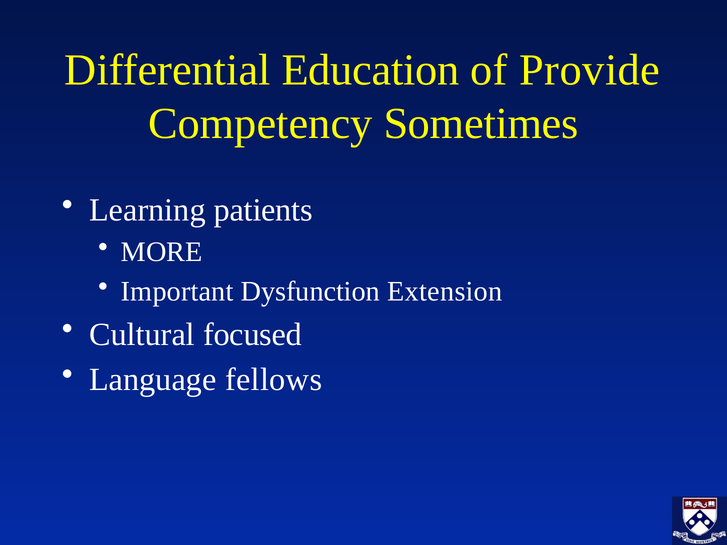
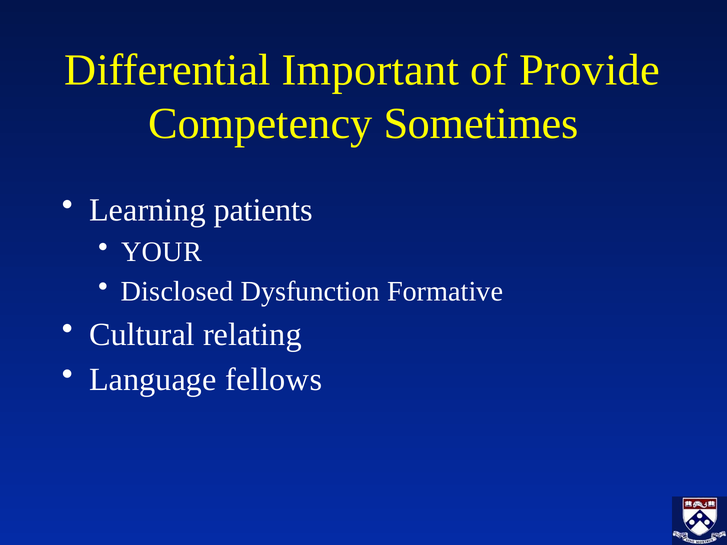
Education: Education -> Important (370, 70)
MORE: MORE -> YOUR (162, 252)
Important: Important -> Disclosed (177, 292)
Extension: Extension -> Formative (445, 292)
focused: focused -> relating (252, 335)
